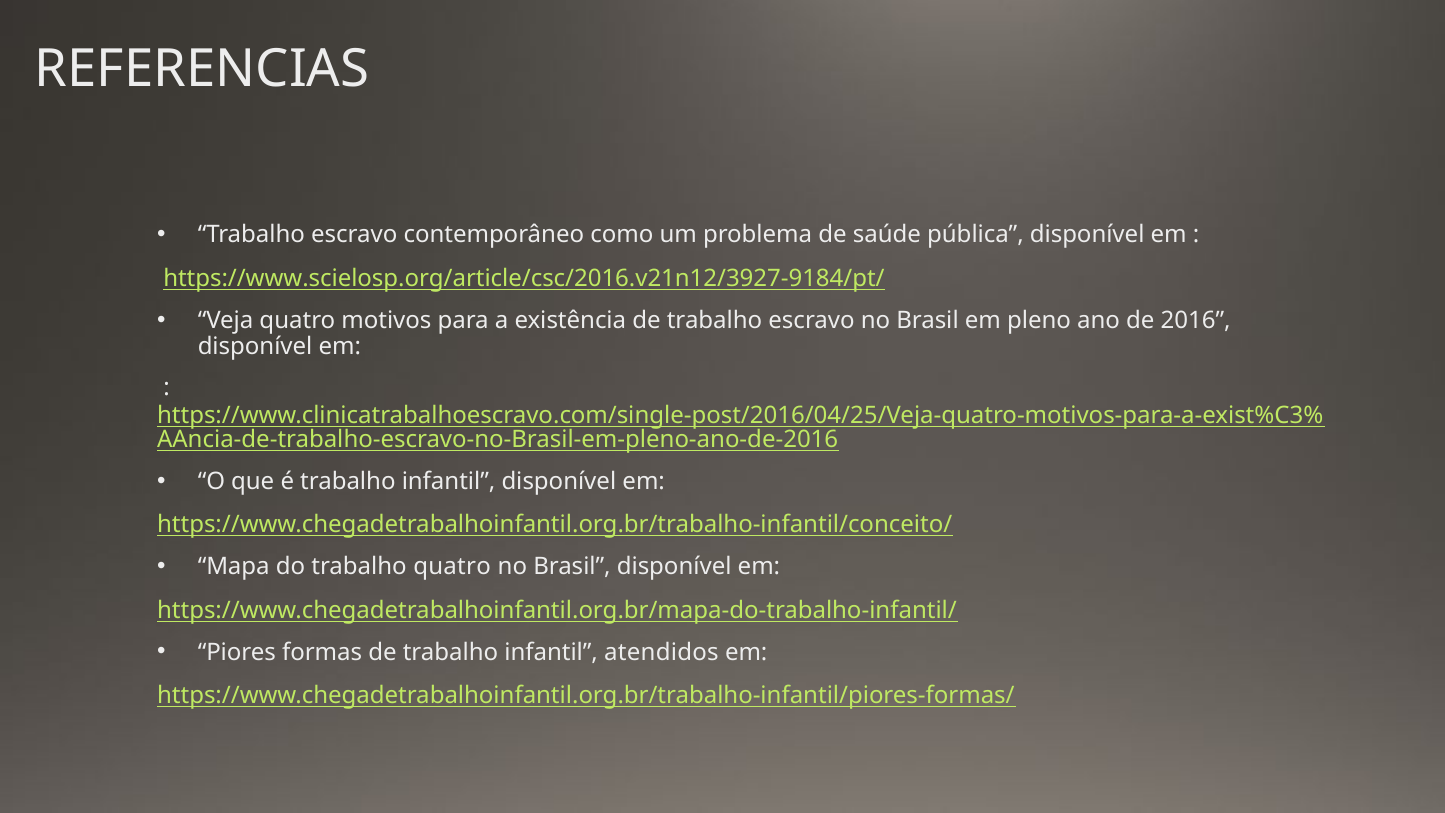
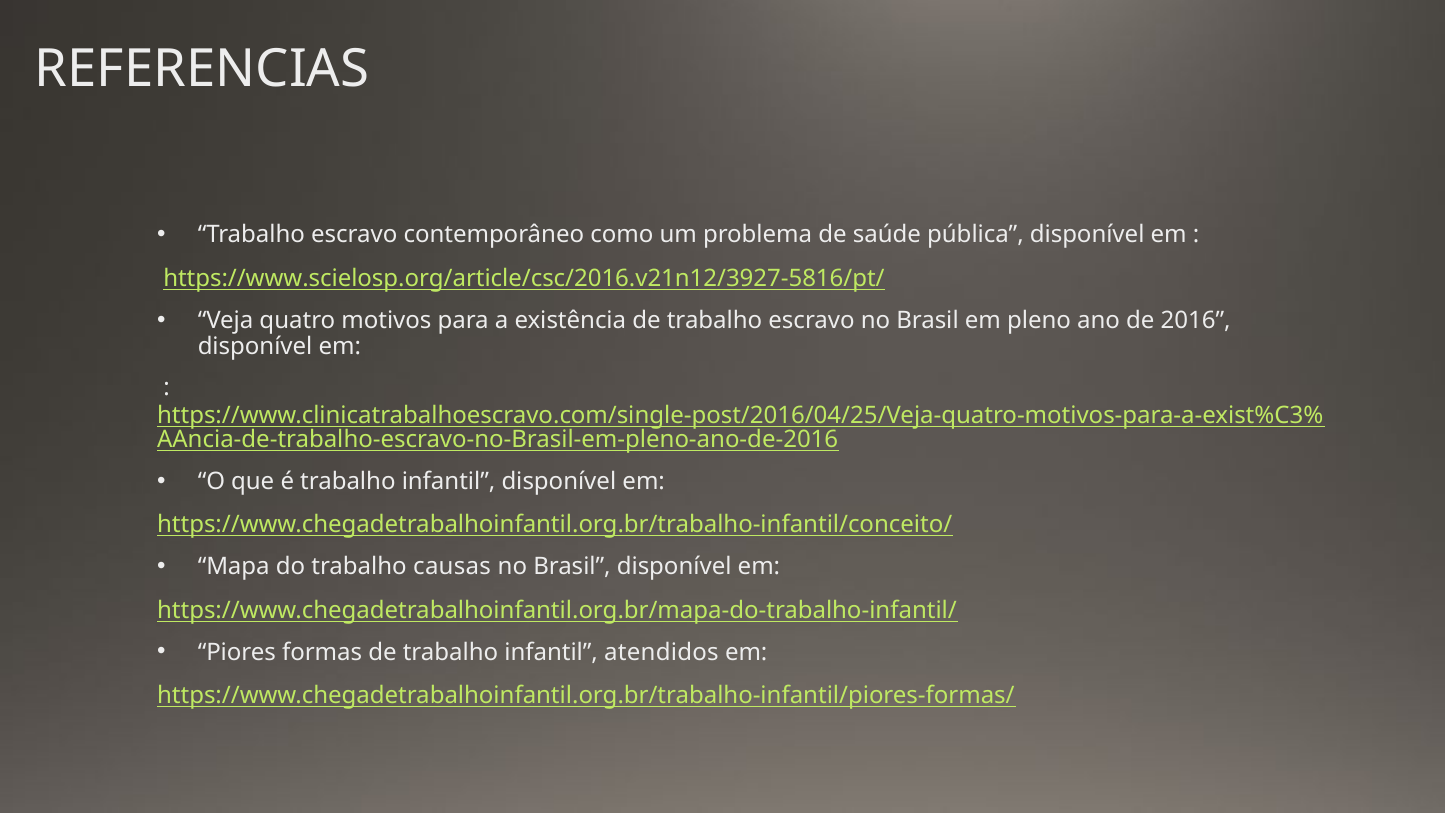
https://www.scielosp.org/article/csc/2016.v21n12/3927-9184/pt/: https://www.scielosp.org/article/csc/2016.v21n12/3927-9184/pt/ -> https://www.scielosp.org/article/csc/2016.v21n12/3927-5816/pt/ (524, 278)
trabalho quatro: quatro -> causas (452, 566)
